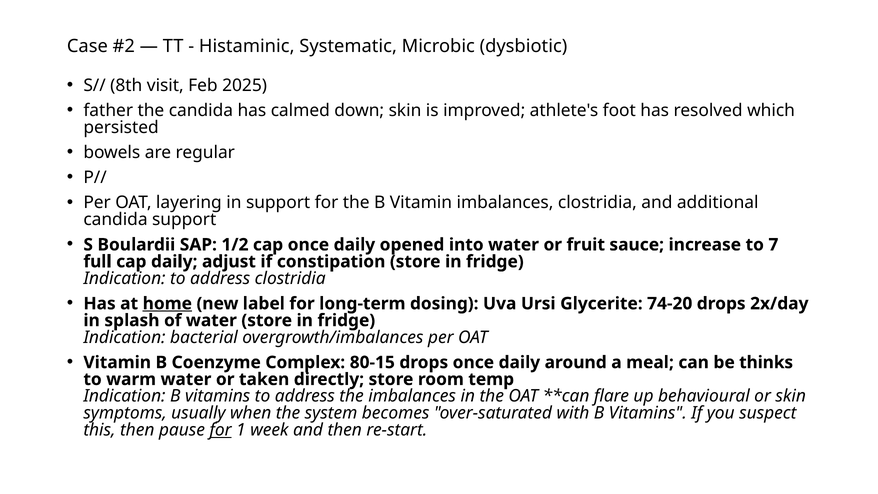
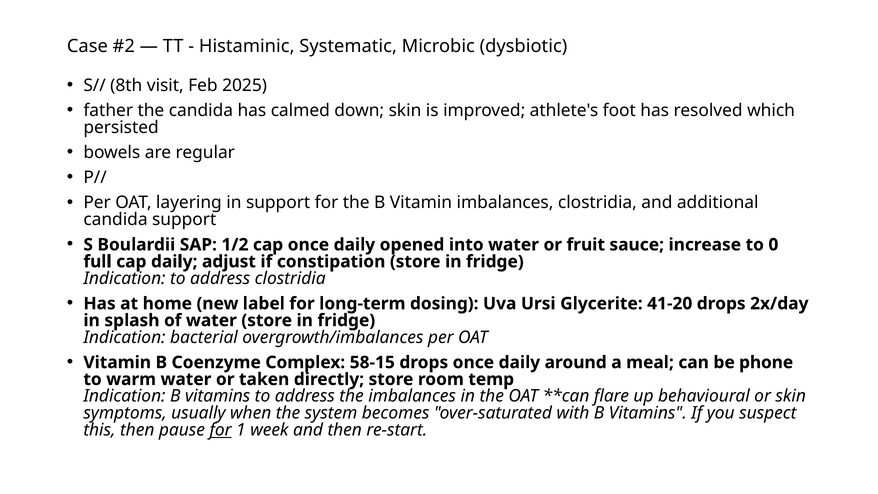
7: 7 -> 0 (773, 245)
home underline: present -> none (167, 304)
74-20: 74-20 -> 41-20 (670, 304)
80-15: 80-15 -> 58-15 (372, 362)
thinks: thinks -> phone (766, 362)
